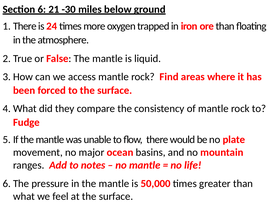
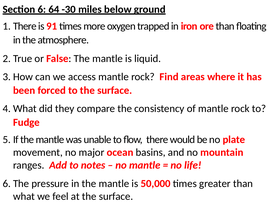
21: 21 -> 64 (54, 9)
24: 24 -> 91 (52, 26)
